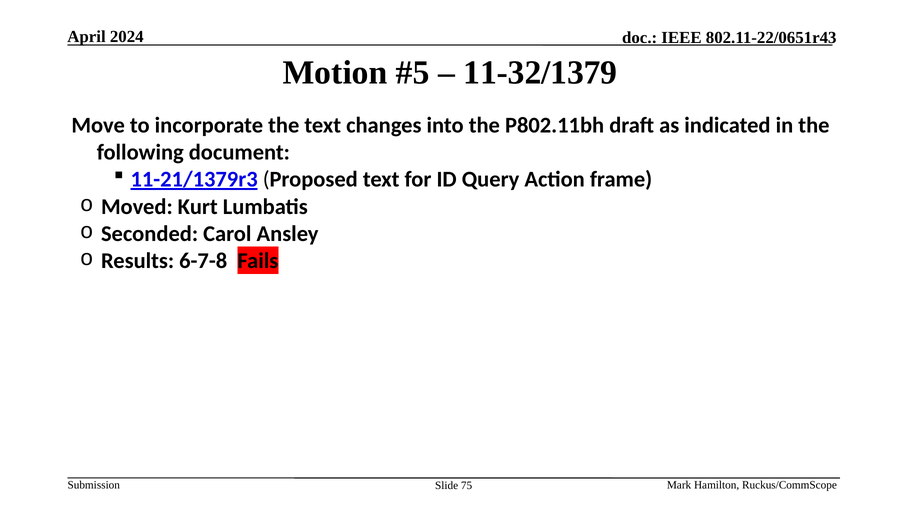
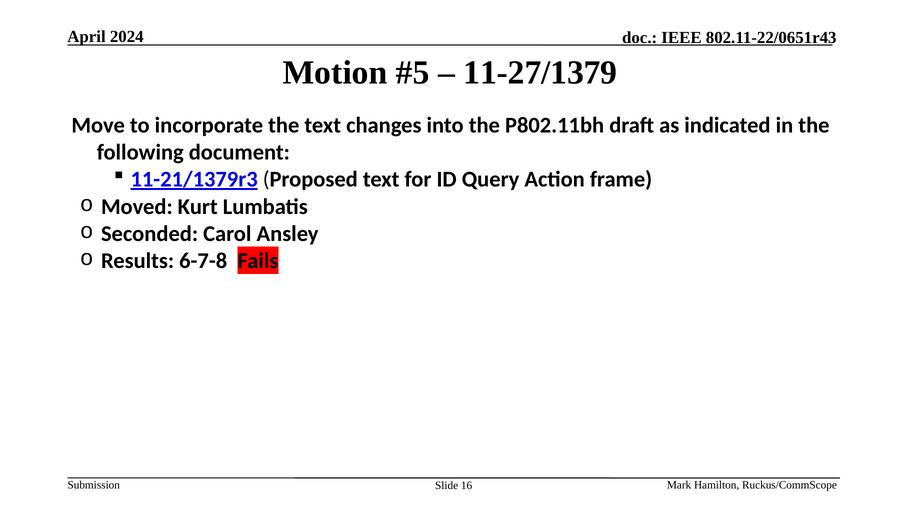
11-32/1379: 11-32/1379 -> 11-27/1379 (540, 73)
75: 75 -> 16 (467, 486)
